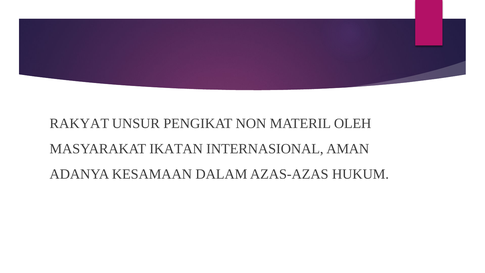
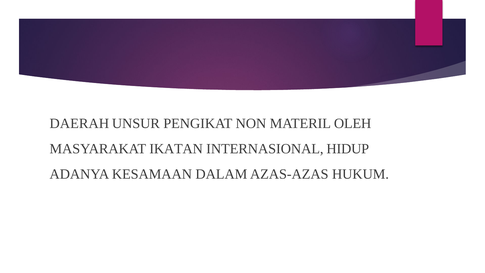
RAKYAT: RAKYAT -> DAERAH (79, 123)
AMAN: AMAN -> HIDUP (348, 149)
